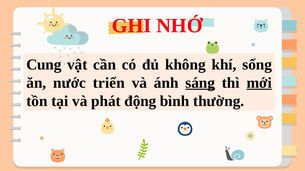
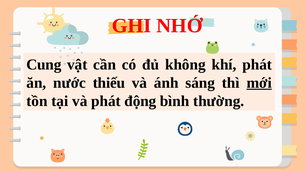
khí sống: sống -> phát (257, 65)
triển: triển -> thiếu (109, 83)
sáng underline: present -> none (200, 83)
